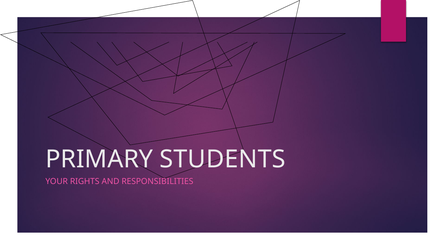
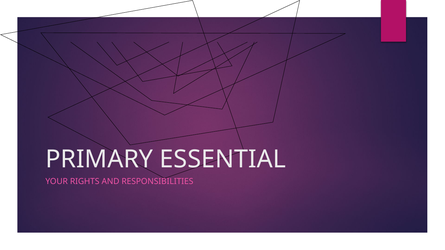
STUDENTS: STUDENTS -> ESSENTIAL (223, 159)
